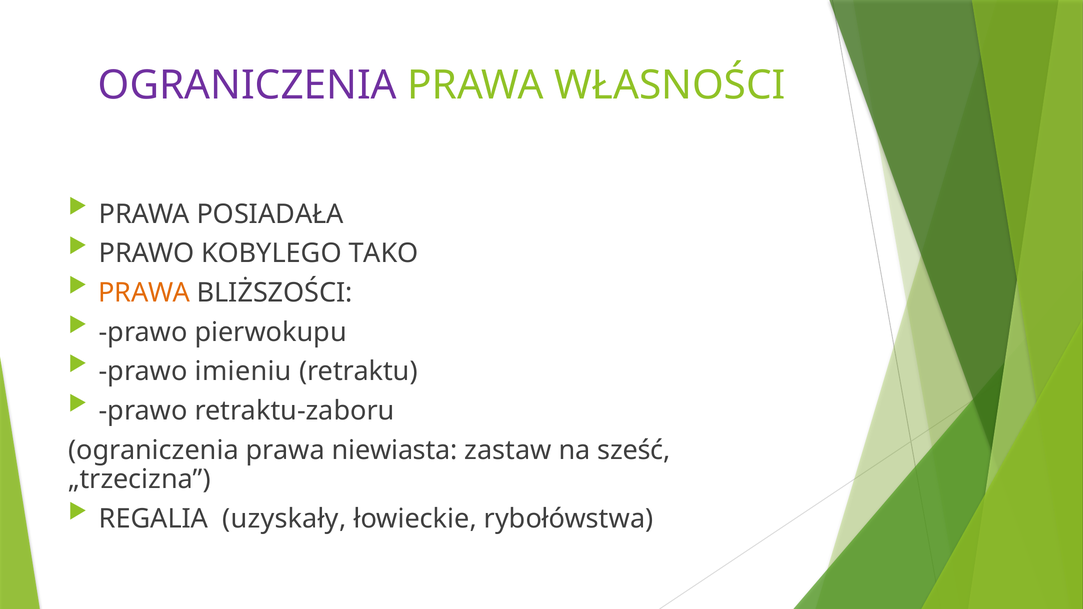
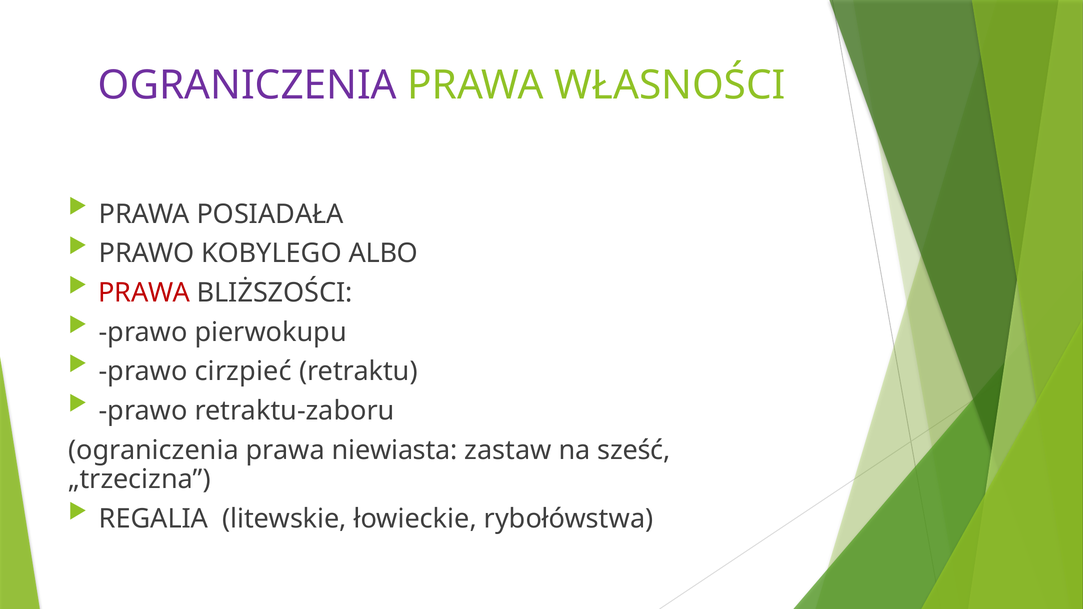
TAKO: TAKO -> ALBO (383, 254)
PRAWA colour: orange -> red (144, 293)
imieniu: imieniu -> cirzpieć (243, 372)
uzyskały: uzyskały -> litewskie (284, 519)
